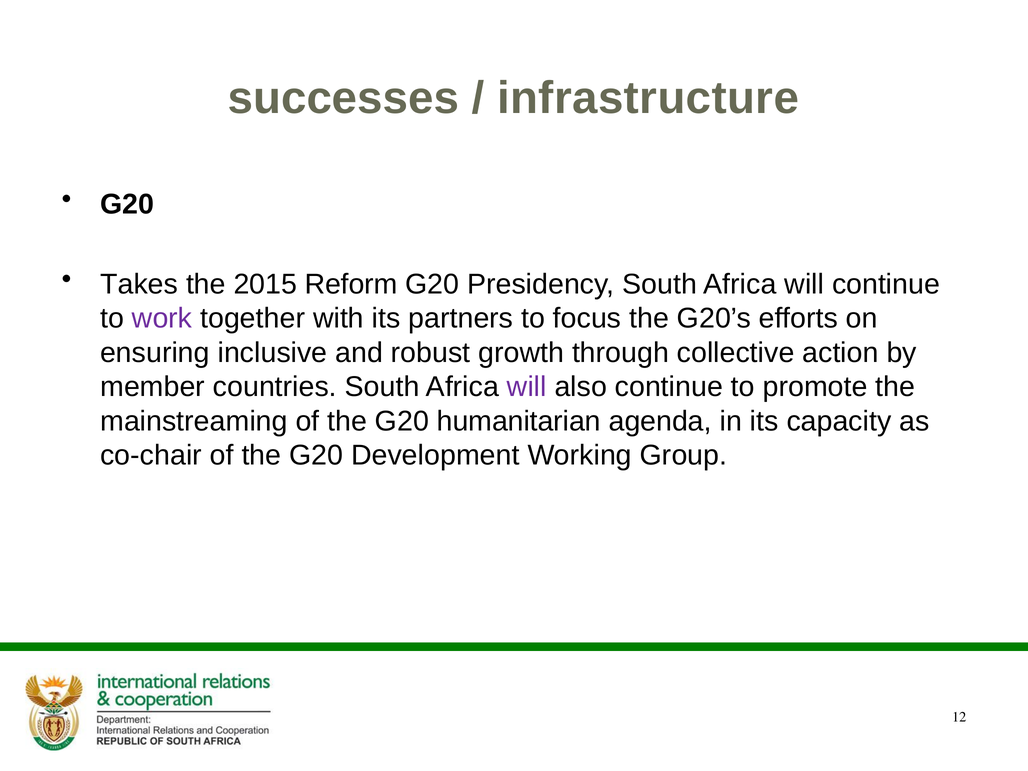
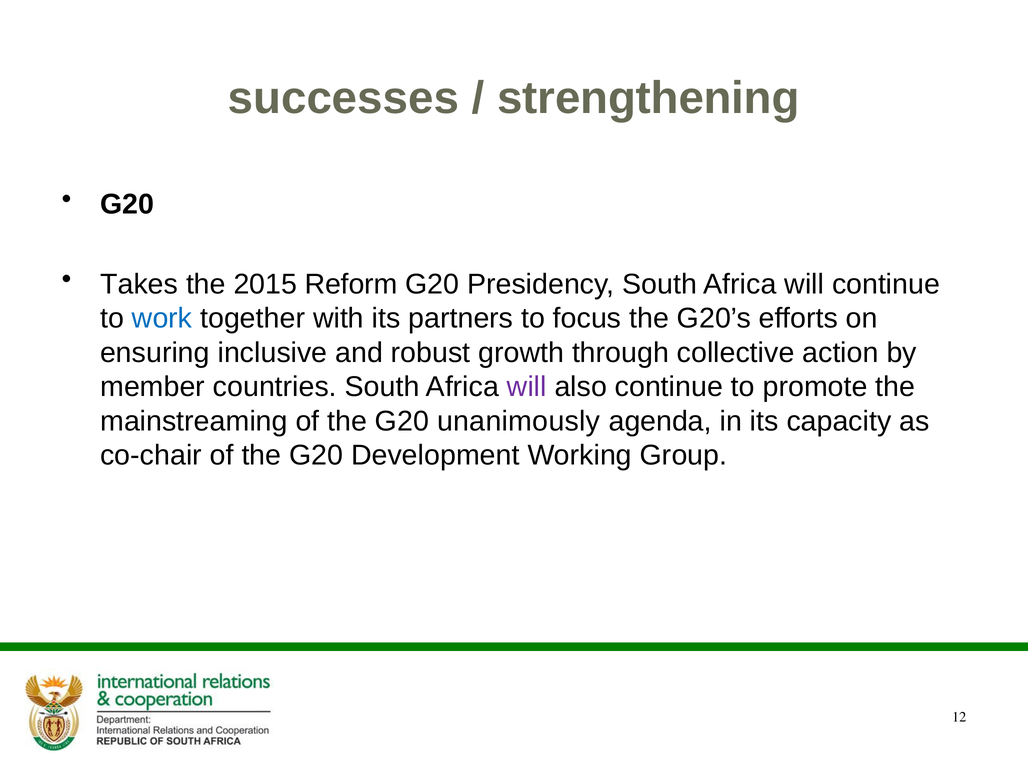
infrastructure: infrastructure -> strengthening (648, 98)
work colour: purple -> blue (162, 318)
humanitarian: humanitarian -> unanimously (519, 421)
